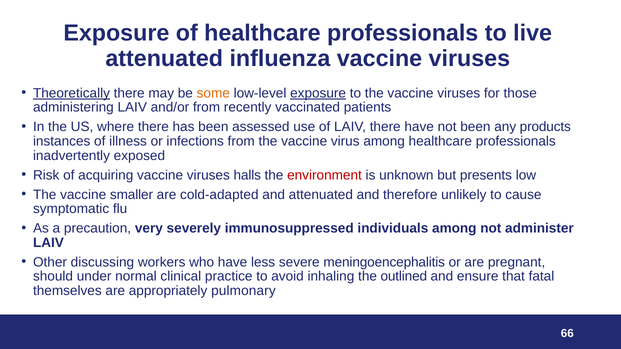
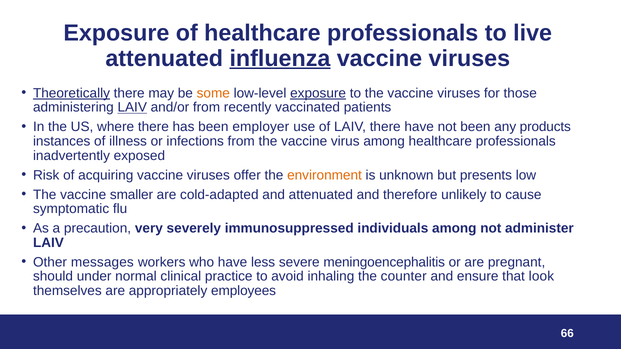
influenza underline: none -> present (280, 58)
LAIV underline: none -> present (132, 108)
assessed: assessed -> employer (261, 127)
halls: halls -> offer (247, 175)
environment colour: red -> orange (325, 175)
discussing: discussing -> messages (102, 262)
outlined: outlined -> counter (404, 277)
fatal: fatal -> look (541, 277)
pulmonary: pulmonary -> employees (244, 291)
